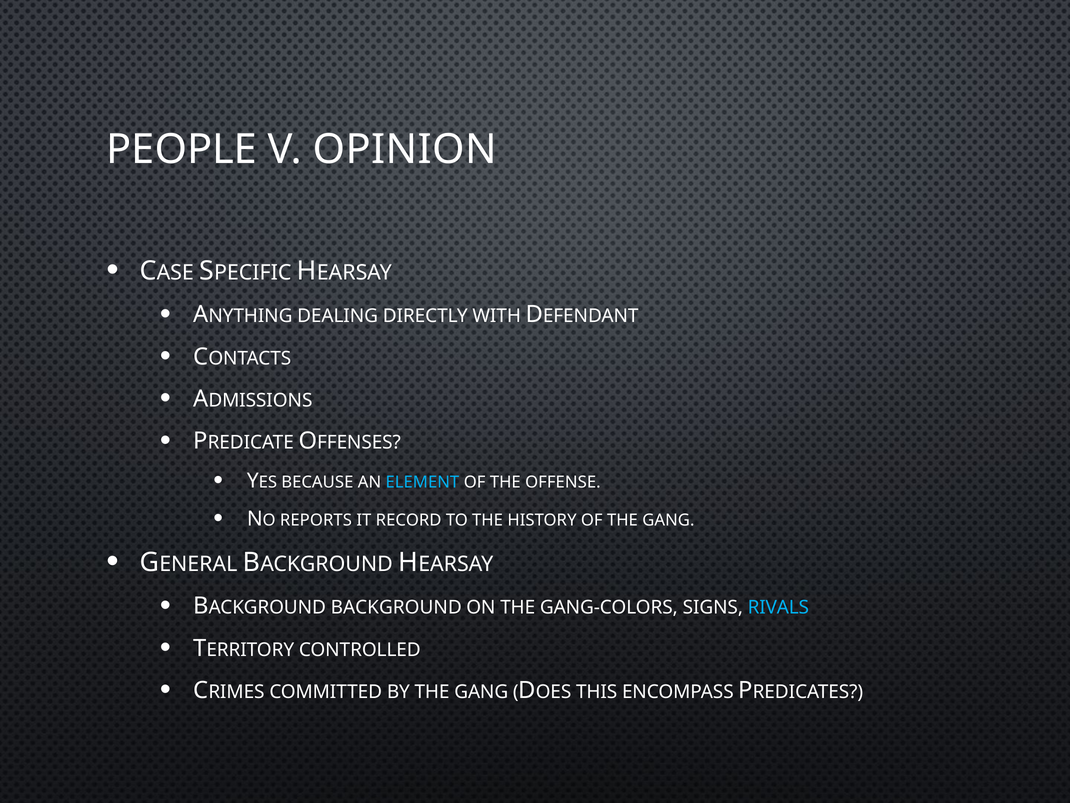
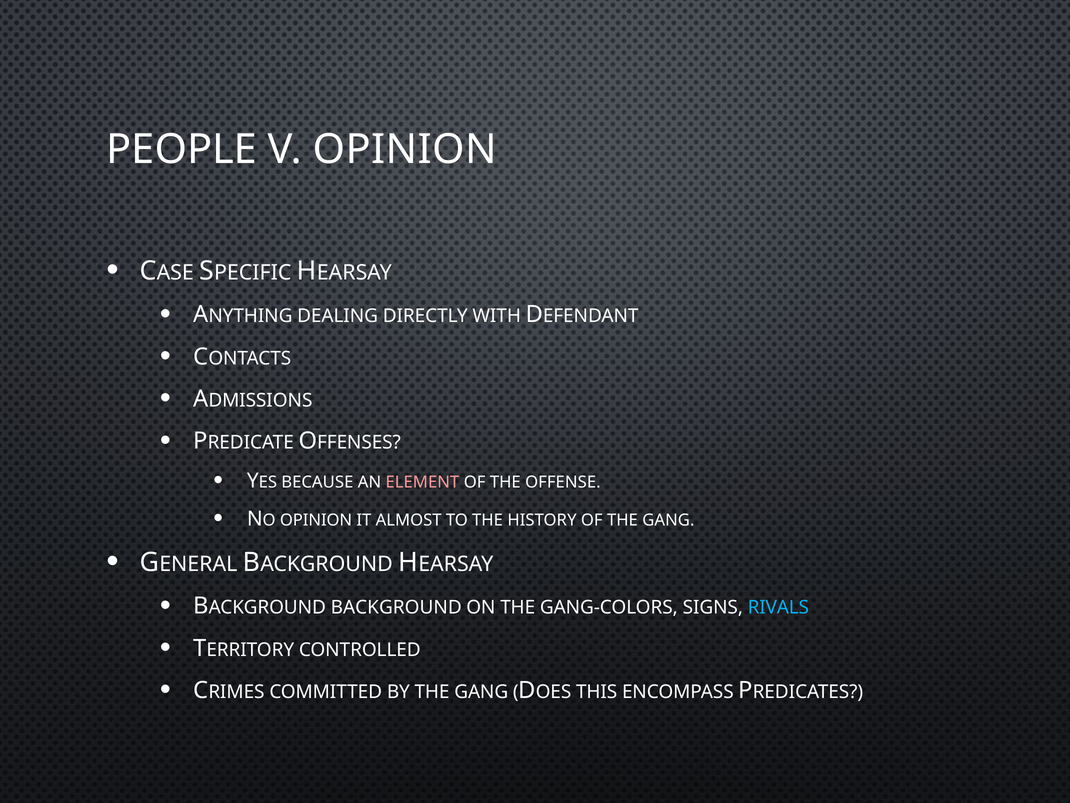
ELEMENT colour: light blue -> pink (422, 482)
NO REPORTS: REPORTS -> OPINION (316, 520)
RECORD: RECORD -> ALMOST (409, 520)
